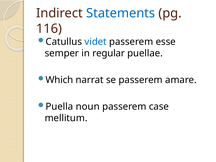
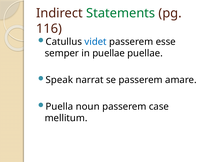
Statements colour: blue -> green (121, 13)
in regular: regular -> puellae (109, 53)
Which: Which -> Speak (59, 80)
